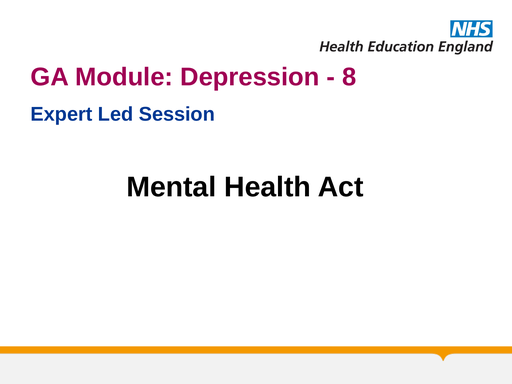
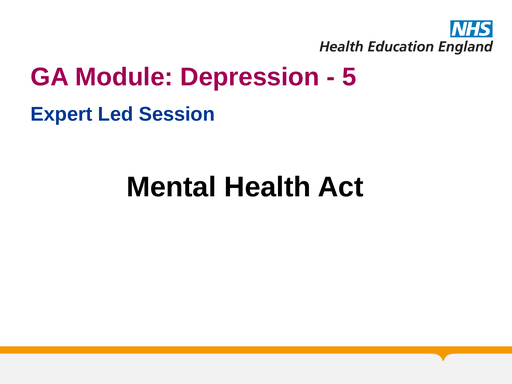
8: 8 -> 5 (349, 77)
